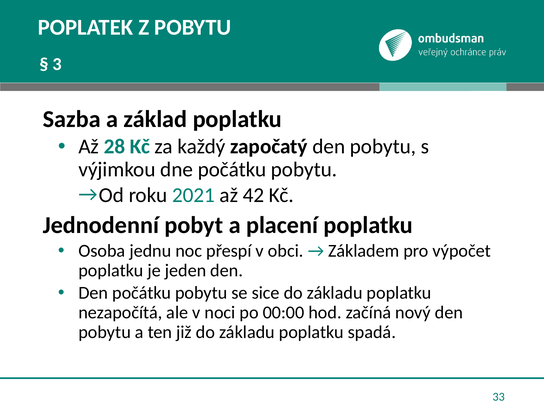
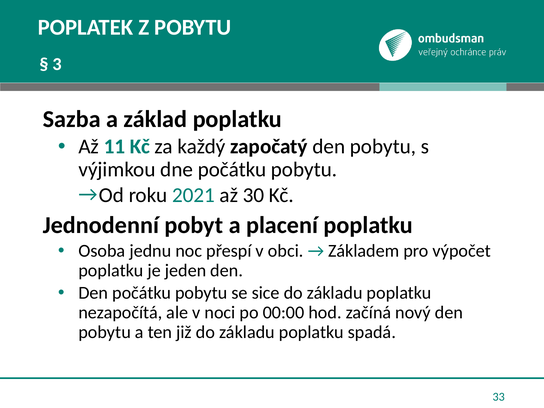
28: 28 -> 11 (114, 147)
42: 42 -> 30 (253, 195)
